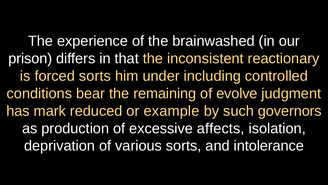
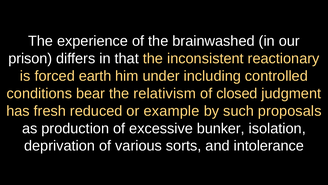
forced sorts: sorts -> earth (95, 76)
remaining: remaining -> relativism (165, 93)
evolve: evolve -> closed (237, 93)
mark: mark -> fresh (50, 111)
governors: governors -> proposals (290, 111)
affects: affects -> bunker (221, 128)
